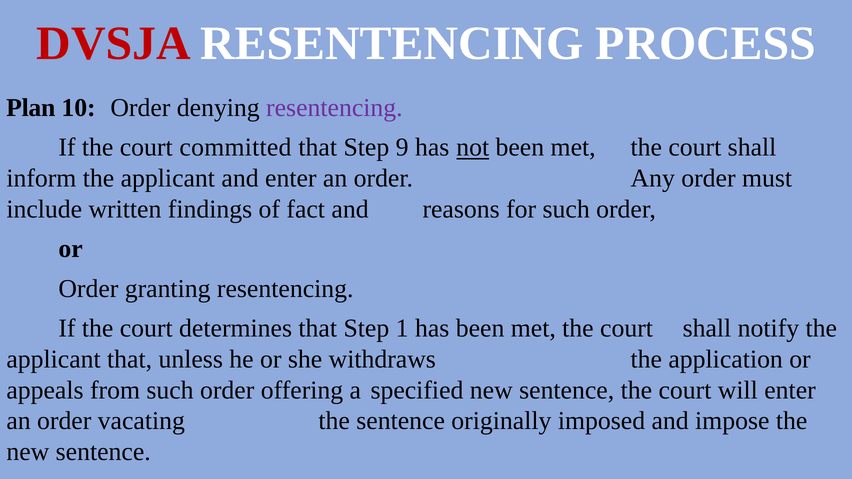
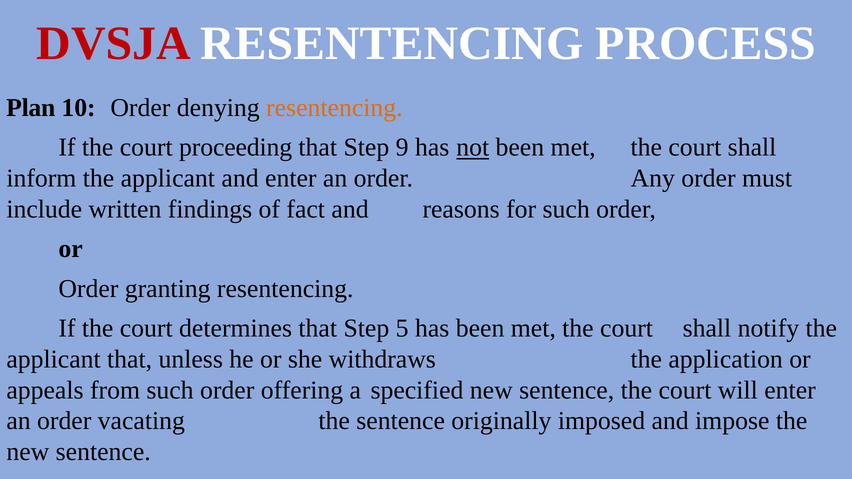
resentencing colour: purple -> orange (334, 108)
committed: committed -> proceeding (236, 147)
1: 1 -> 5 (402, 328)
